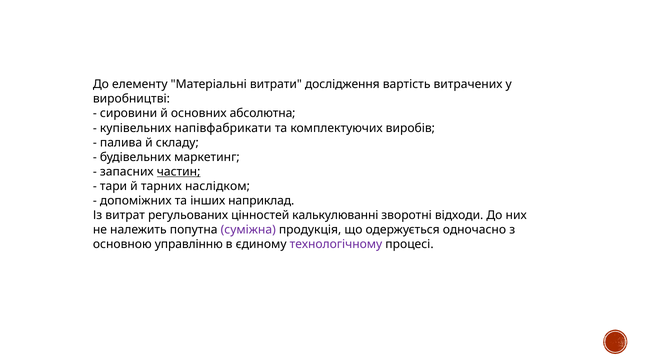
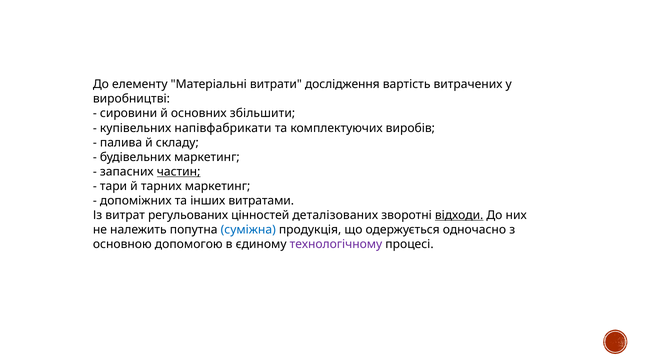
абсолютна: абсолютна -> збільшити (262, 113)
тарних наслідком: наслідком -> маркетинг (218, 186)
наприклад: наприклад -> витратами (261, 201)
калькулюванні: калькулюванні -> деталізованих (335, 215)
відходи underline: none -> present (459, 215)
суміжна colour: purple -> blue (248, 230)
управлінню: управлінню -> допомогою (189, 244)
